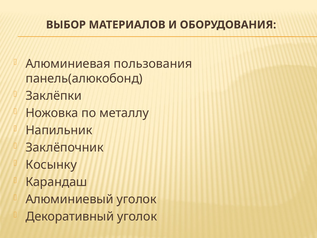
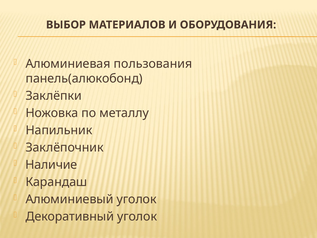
Косынку: Косынку -> Наличие (51, 165)
